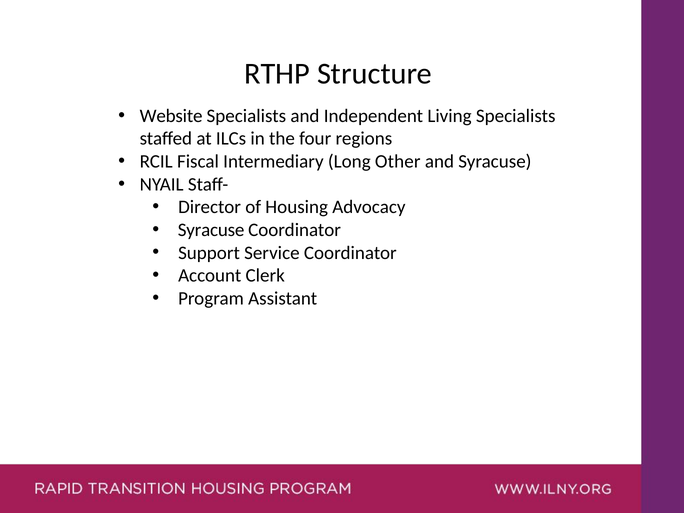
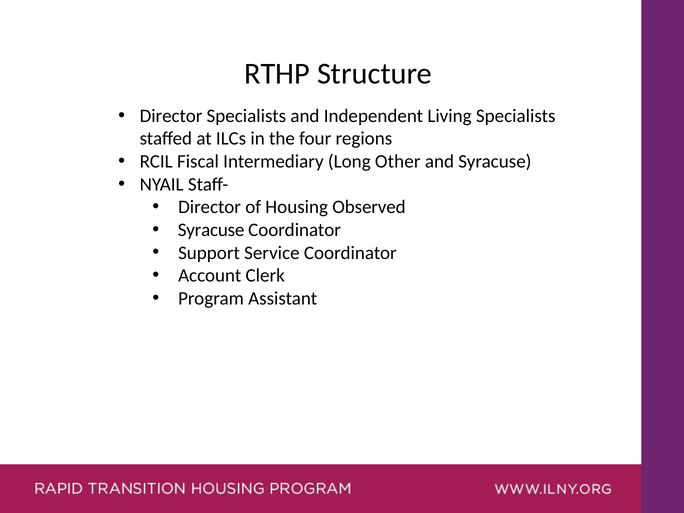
Website: Website -> Director (171, 116)
Advocacy: Advocacy -> Observed (369, 207)
